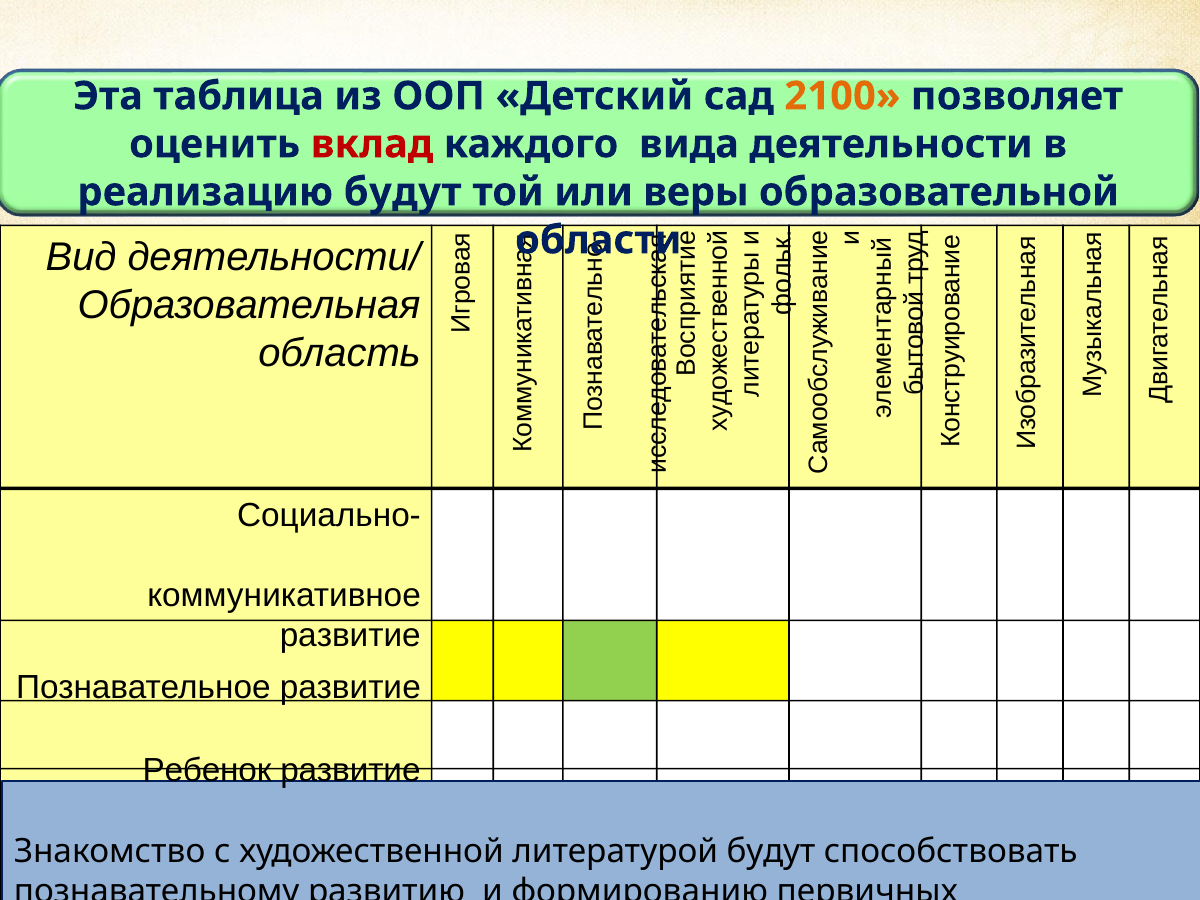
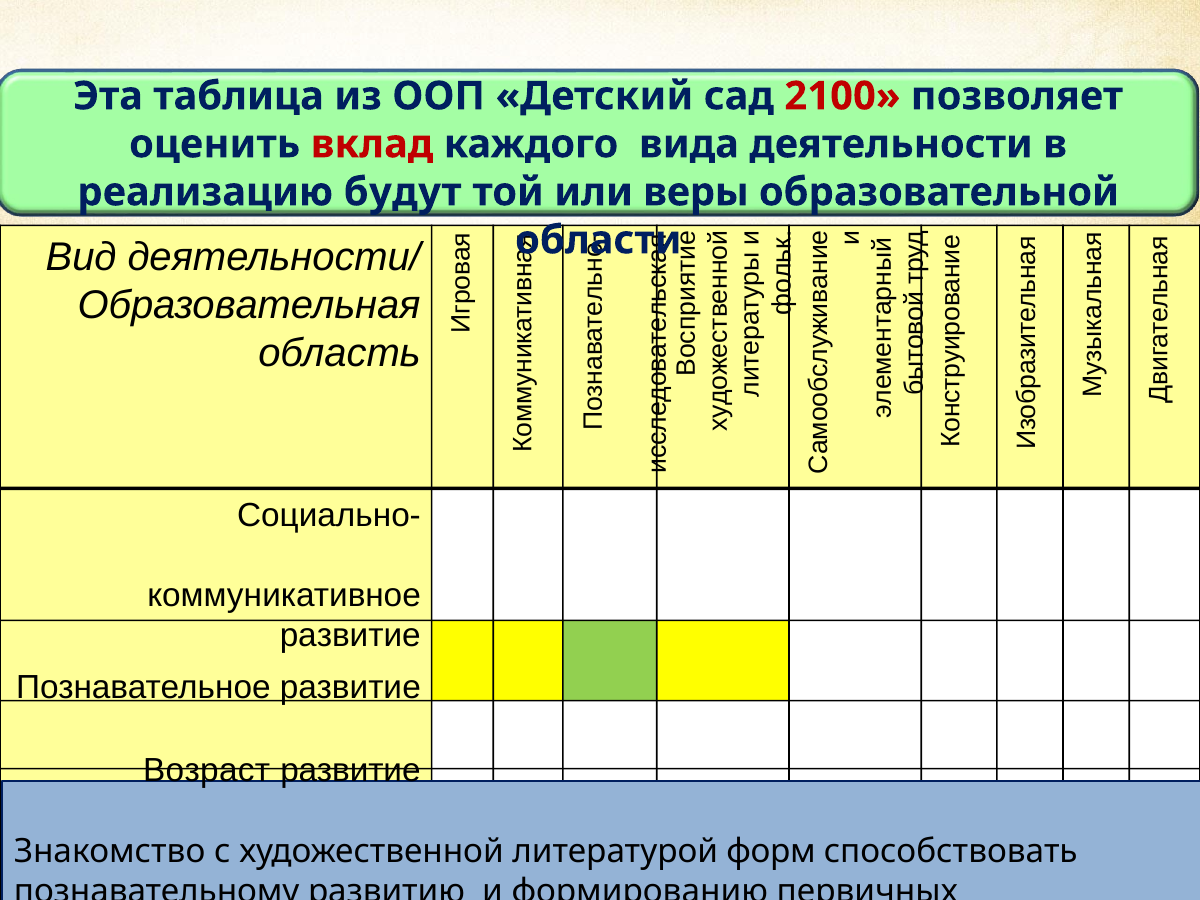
2100 colour: orange -> red (842, 96)
Ребенок: Ребенок -> Возраст (207, 770)
литературой будут: будут -> форм (771, 852)
